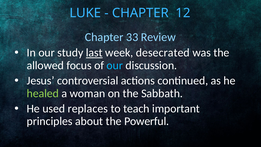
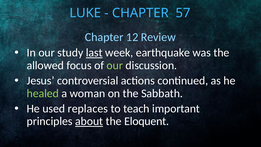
12: 12 -> 57 (183, 13)
33: 33 -> 12 (132, 37)
desecrated: desecrated -> earthquake (163, 53)
our colour: light blue -> light green (115, 65)
about underline: none -> present (89, 121)
Powerful: Powerful -> Eloquent (147, 121)
